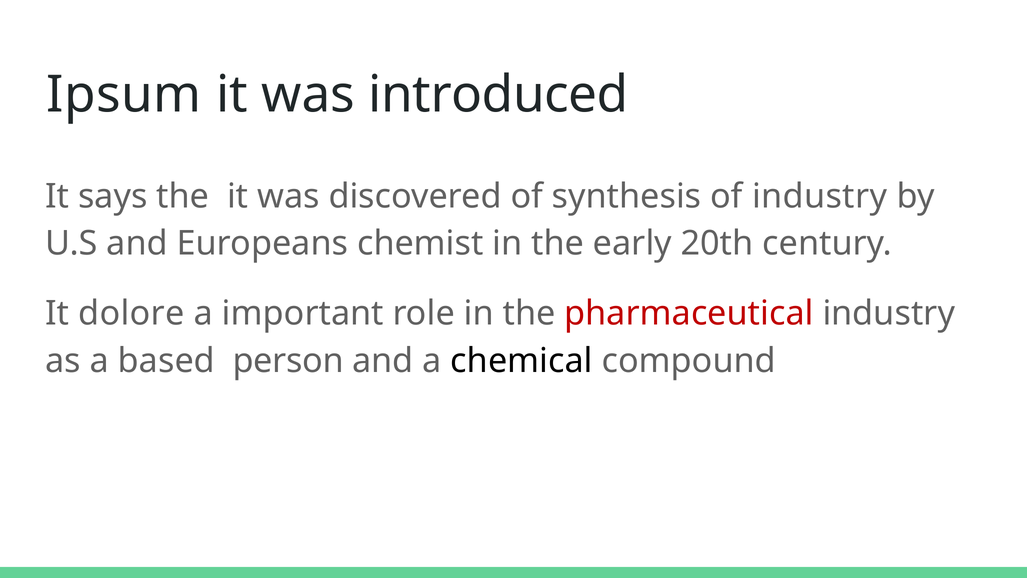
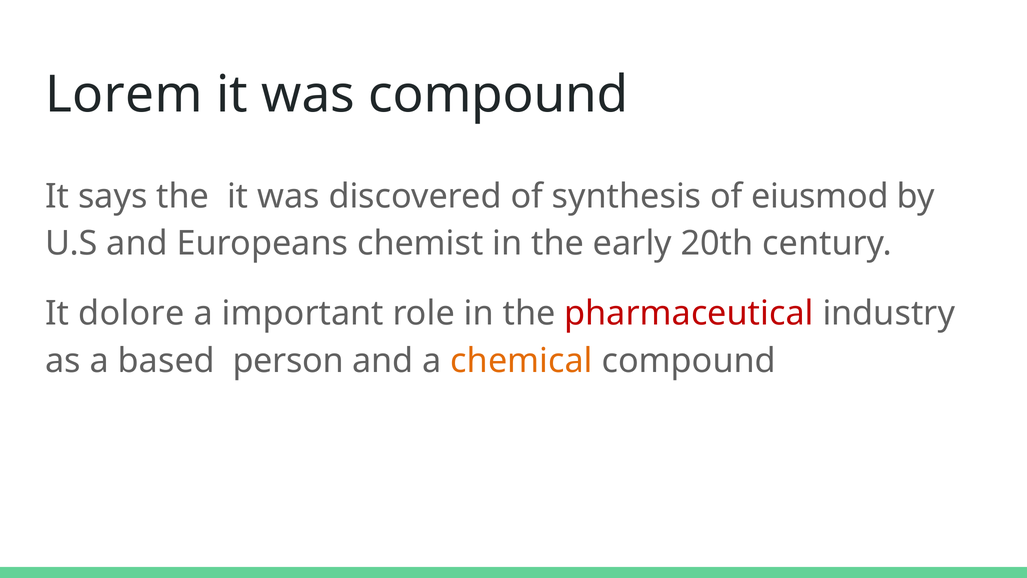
Ipsum: Ipsum -> Lorem (124, 95)
was introduced: introduced -> compound (498, 95)
of industry: industry -> eiusmod (820, 196)
chemical colour: black -> orange (522, 361)
